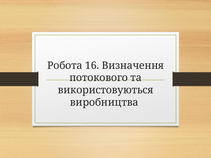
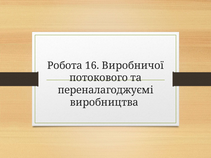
Визначення: Визначення -> Виробничої (133, 66)
використовуються: використовуються -> переналагоджуємі (106, 90)
